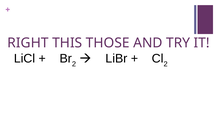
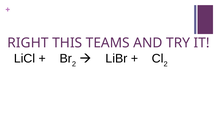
THOSE: THOSE -> TEAMS (108, 43)
